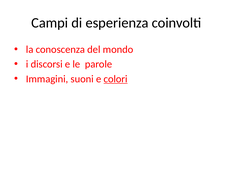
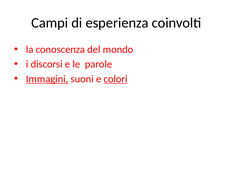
Immagini underline: none -> present (47, 79)
